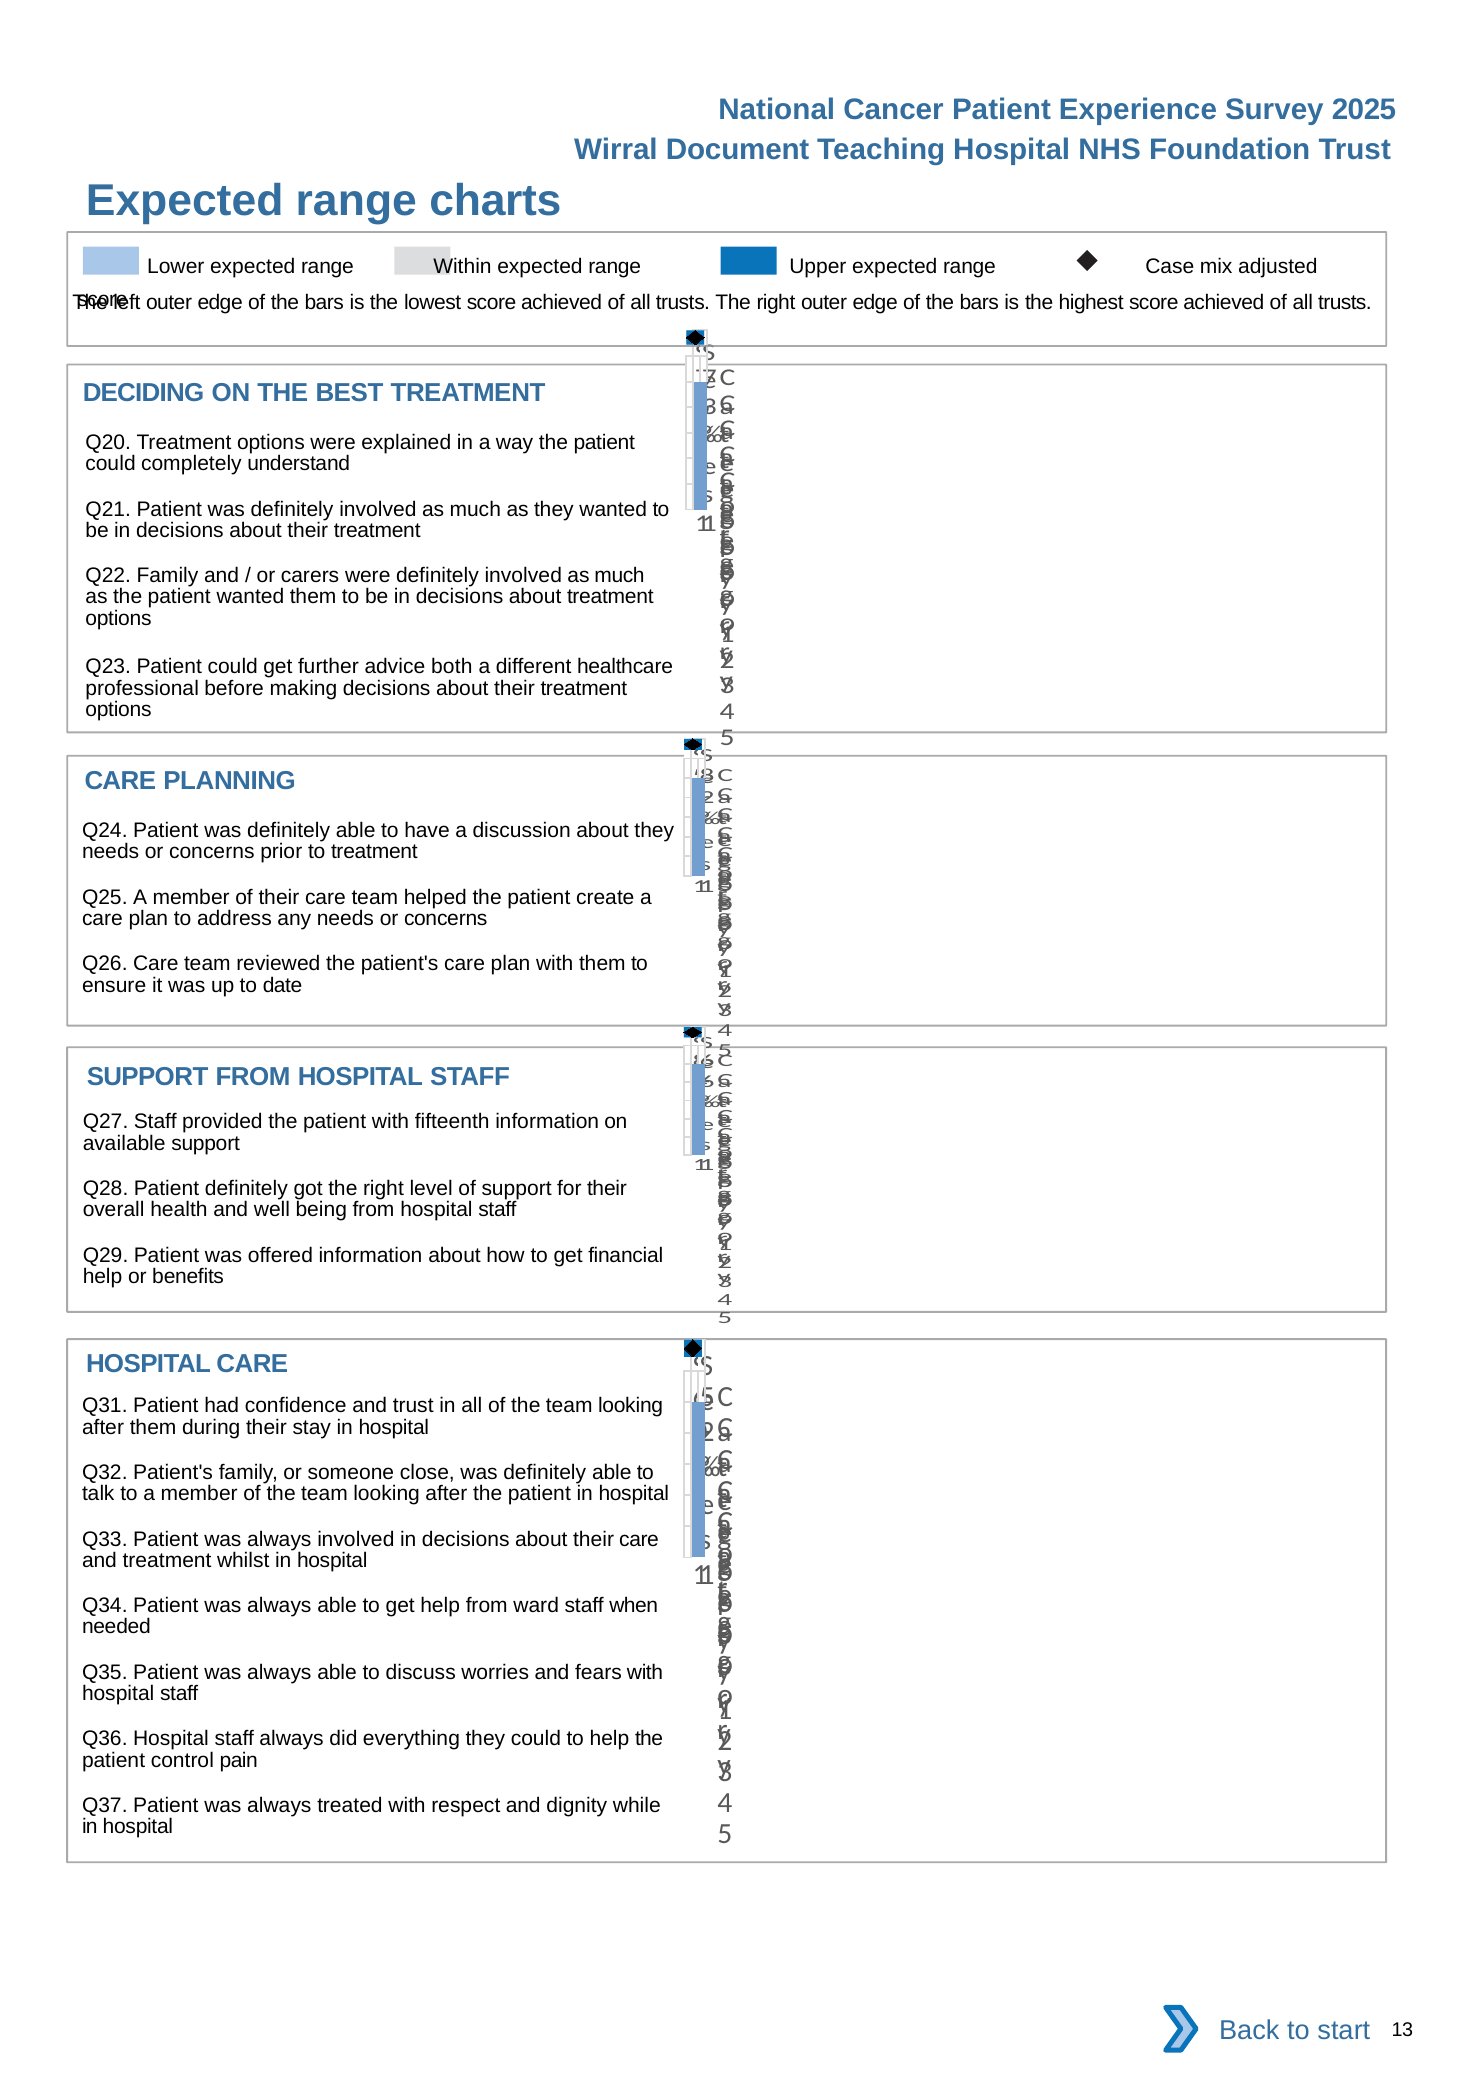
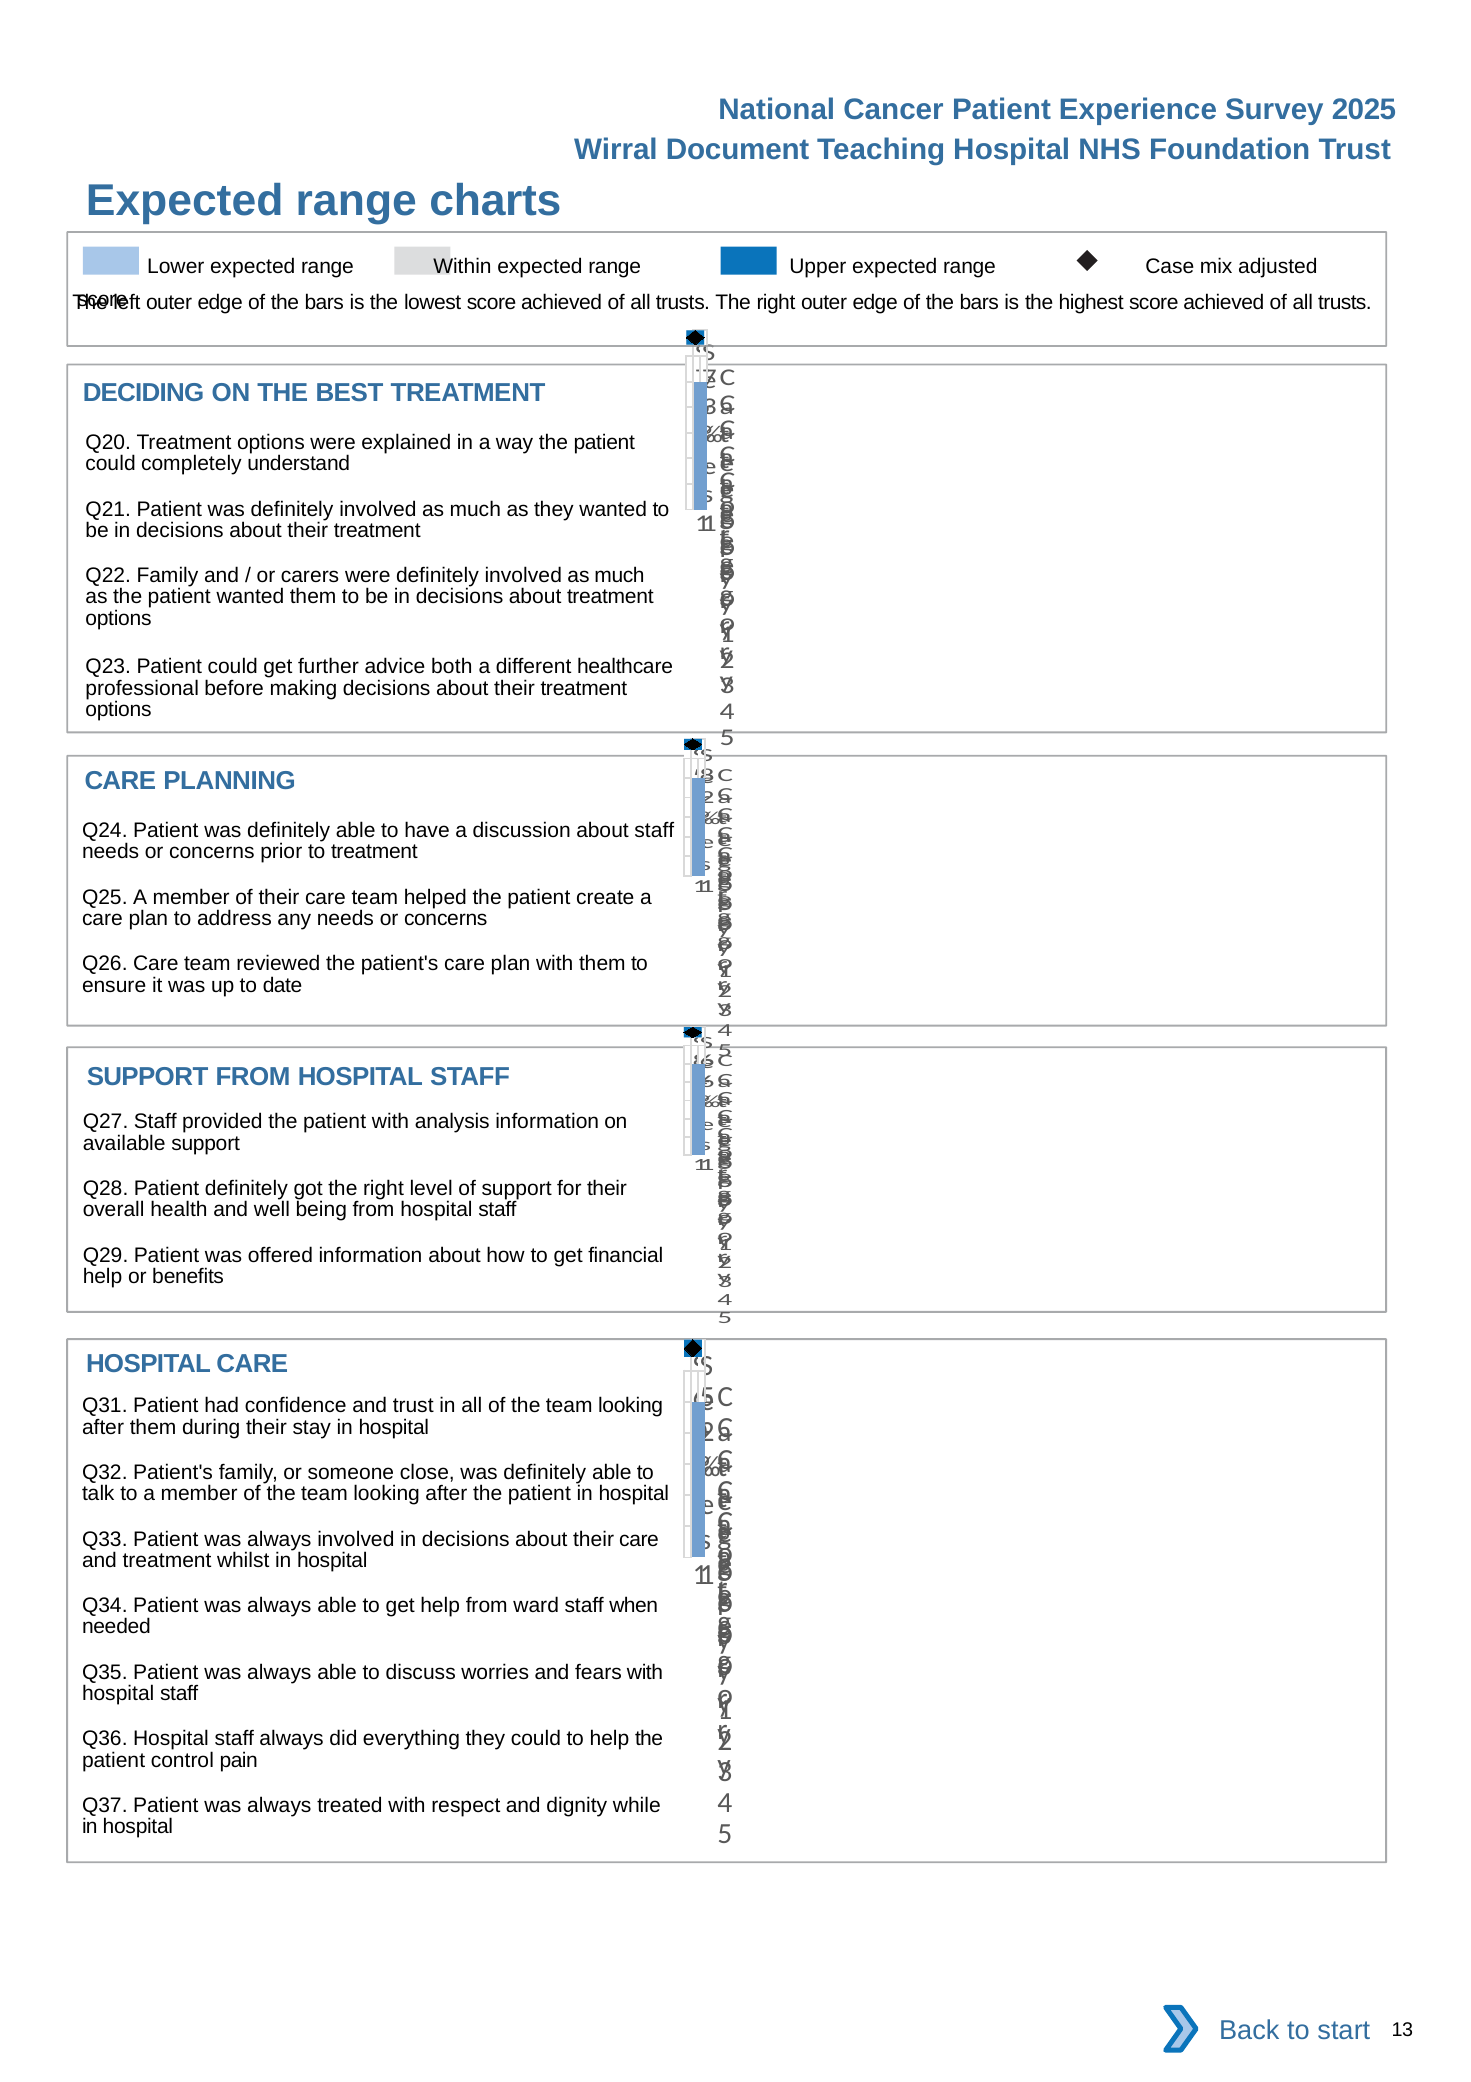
about they: they -> staff (654, 831)
fifteenth: fifteenth -> analysis (452, 1122)
